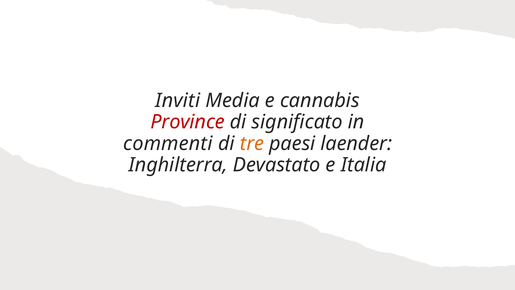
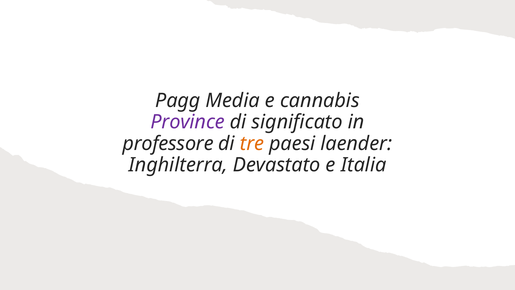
Inviti: Inviti -> Pagg (178, 100)
Province colour: red -> purple (188, 122)
commenti: commenti -> professore (168, 143)
